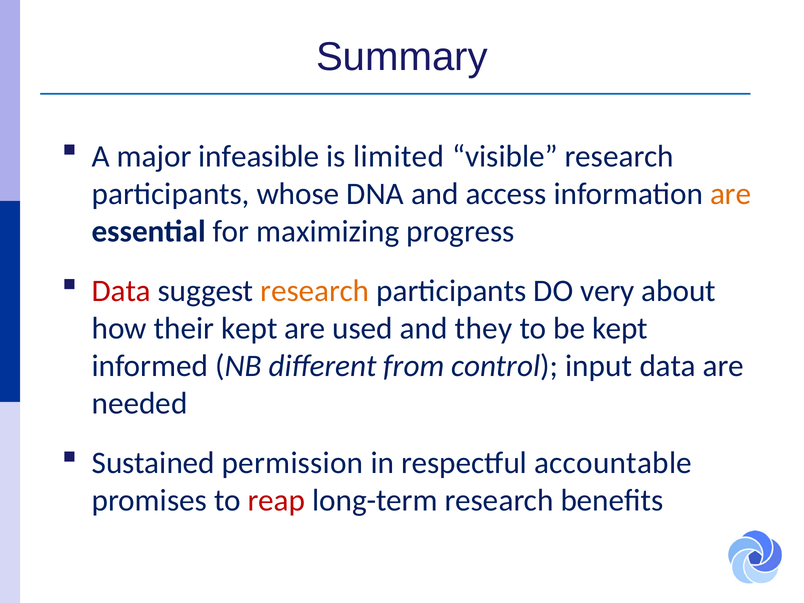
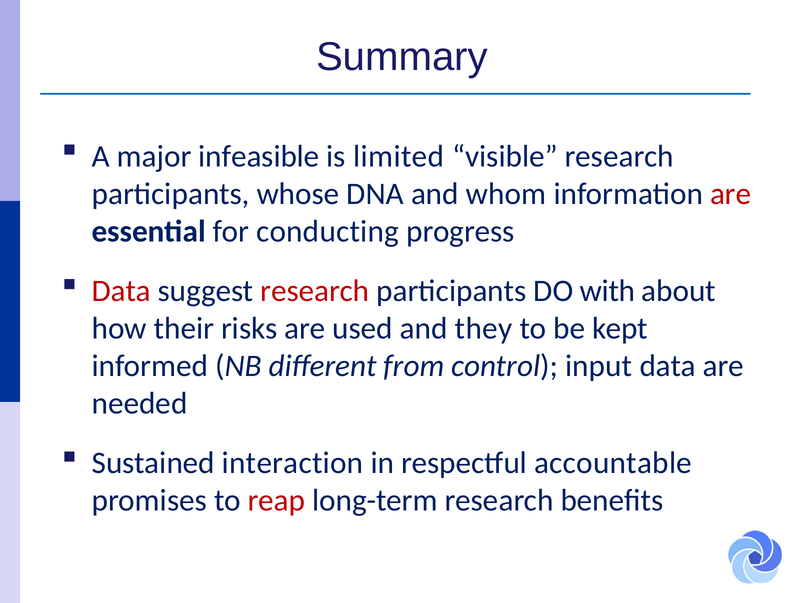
access: access -> whom (506, 194)
are colour: orange -> red (731, 194)
maximizing: maximizing -> conducting (328, 232)
research colour: orange -> red (315, 291)
very: very -> with (607, 291)
their kept: kept -> risks (249, 329)
permission: permission -> interaction (293, 463)
